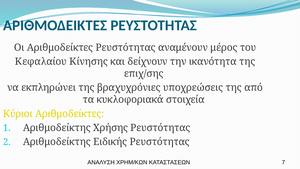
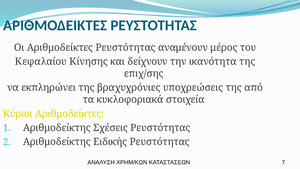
Χρήσης: Χρήσης -> Σχέσεις (110, 128)
